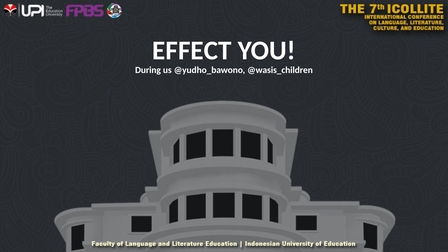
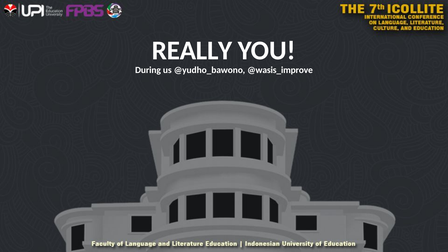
EFFECT: EFFECT -> REALLY (192, 51)
@wasis_children: @wasis_children -> @wasis_improve (280, 70)
